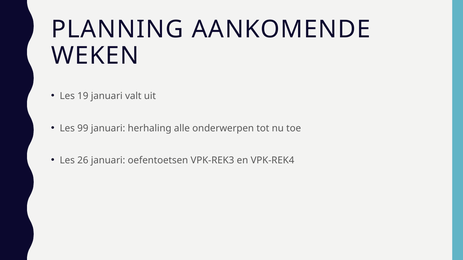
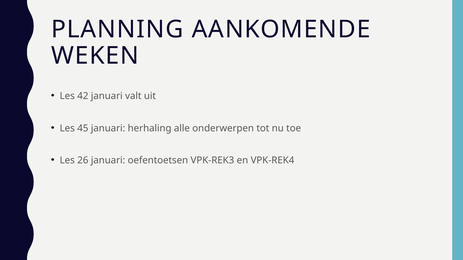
19: 19 -> 42 (83, 96)
99: 99 -> 45 (83, 128)
